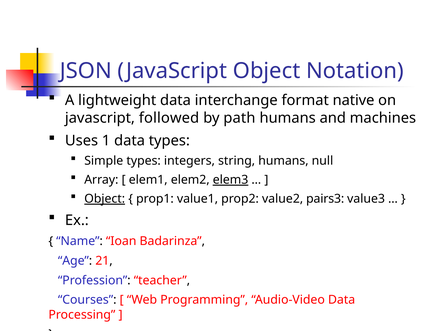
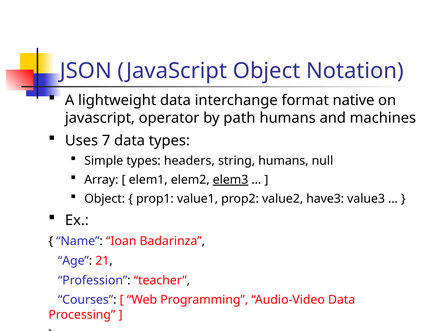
followed: followed -> operator (169, 118)
1: 1 -> 7 (106, 140)
integers: integers -> headers (189, 161)
Object underline: present -> none (105, 199)
pairs3: pairs3 -> have3 (325, 199)
